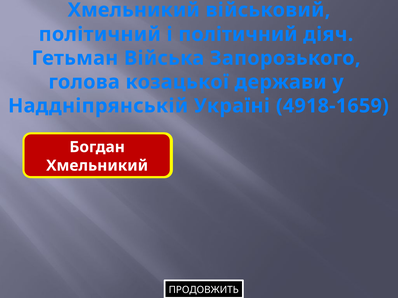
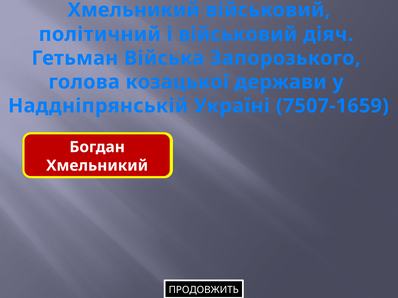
і політичний: політичний -> військовий (238, 34)
4918-1659: 4918-1659 -> 7507-1659 (332, 106)
